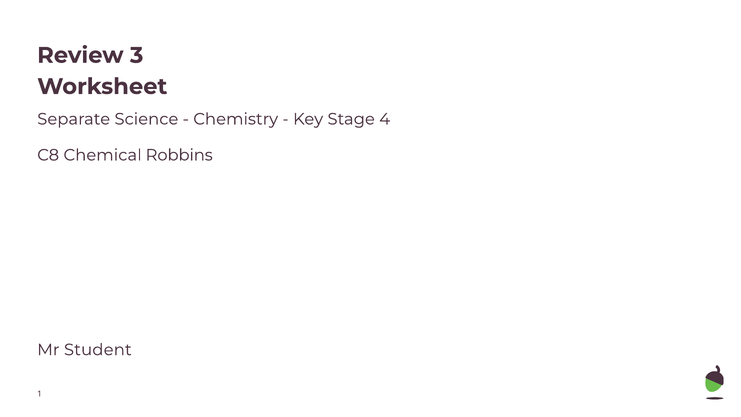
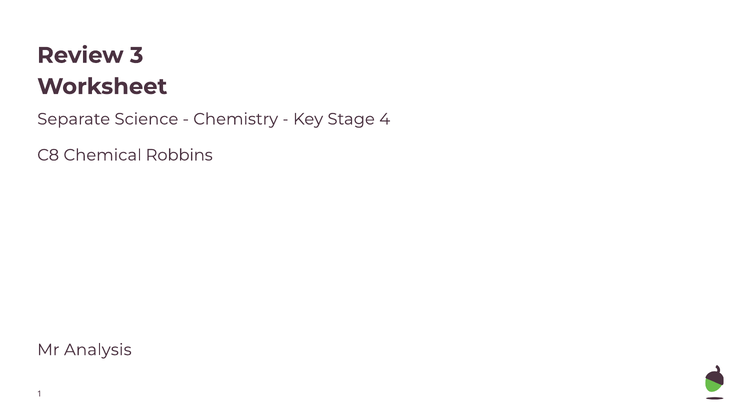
Student: Student -> Analysis (98, 350)
